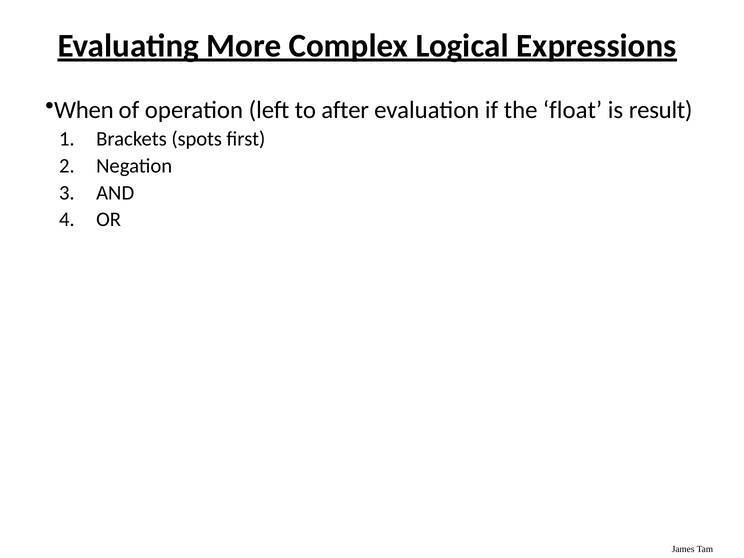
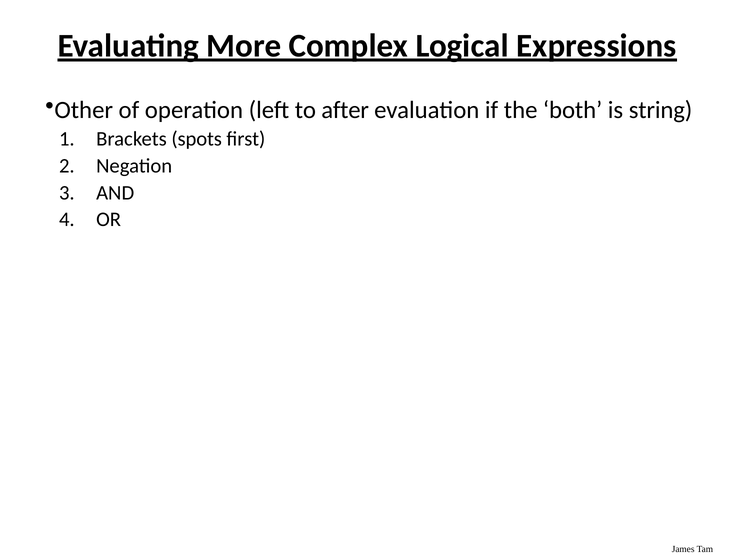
When: When -> Other (84, 110)
float: float -> both (573, 110)
result: result -> string (661, 110)
